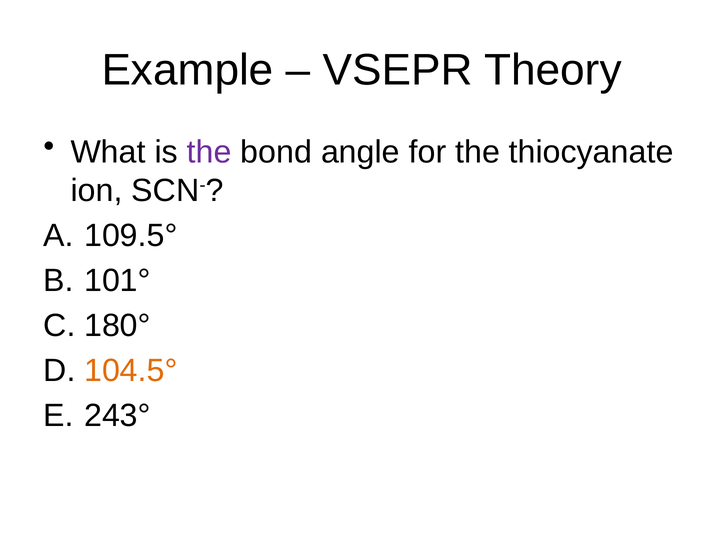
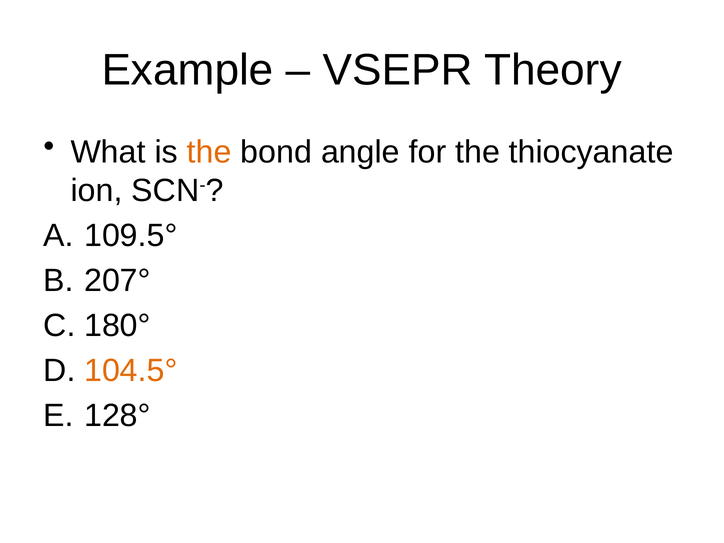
the colour: purple -> orange (209, 152)
101°: 101° -> 207° (117, 281)
243°: 243° -> 128° (117, 416)
